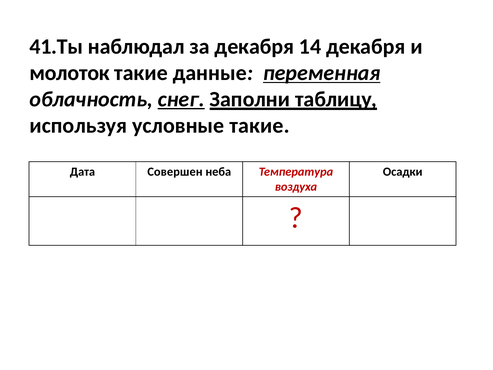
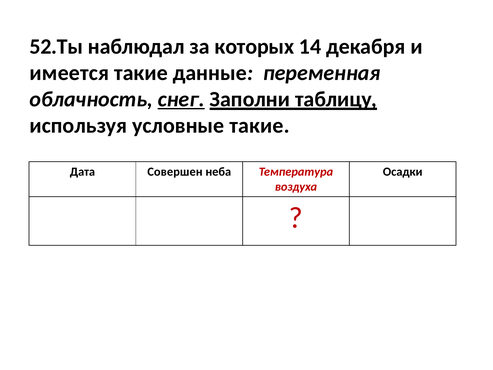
41.Ты: 41.Ты -> 52.Ты (56, 47)
за декабря: декабря -> которых (254, 47)
молоток: молоток -> имеется (69, 73)
переменная underline: present -> none (322, 73)
